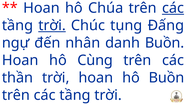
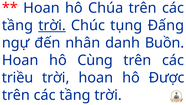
các underline: present -> none (173, 8)
thần: thần -> triều (18, 77)
hô Buồn: Buồn -> Được (167, 77)
